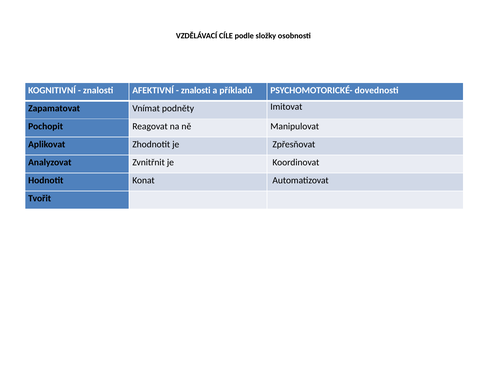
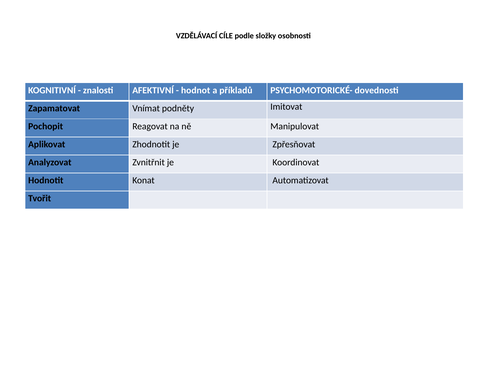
znalosti: znalosti -> hodnot (196, 91)
